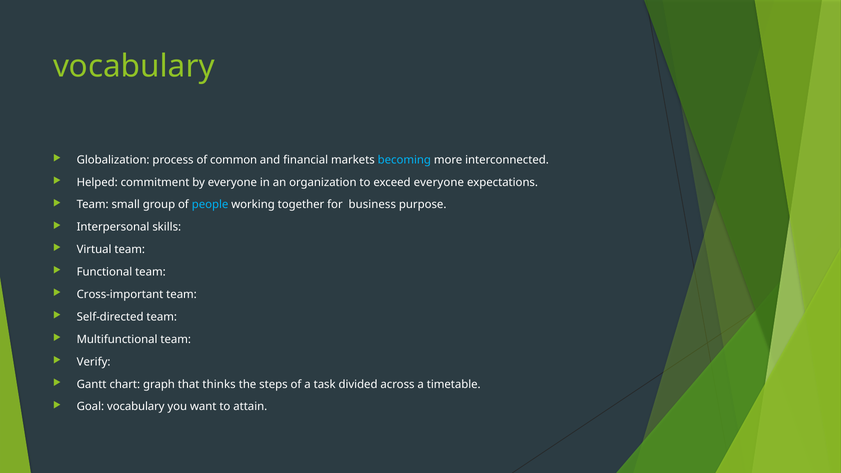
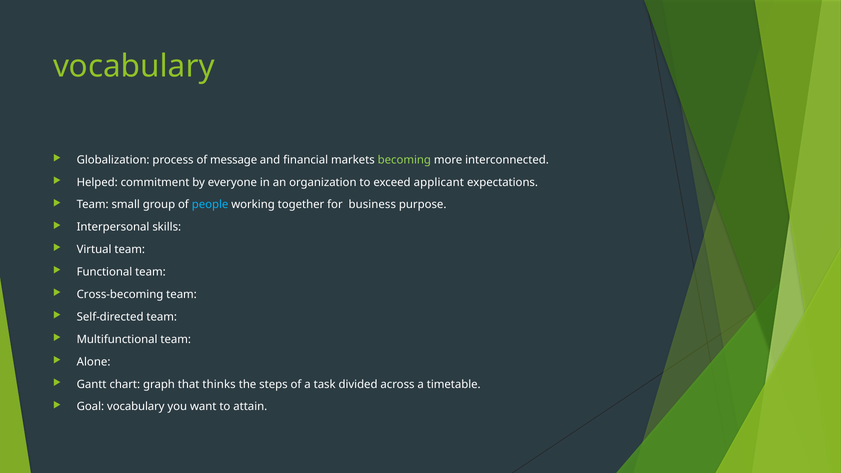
common: common -> message (234, 160)
becoming colour: light blue -> light green (404, 160)
exceed everyone: everyone -> applicant (439, 182)
Cross-important: Cross-important -> Cross-becoming (120, 295)
Verify: Verify -> Alone (94, 362)
